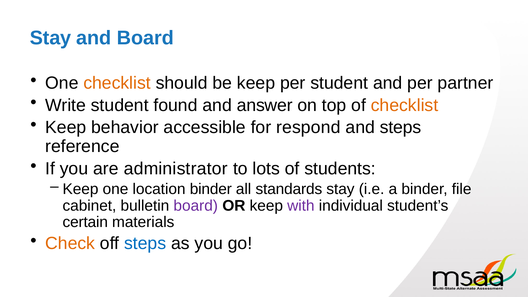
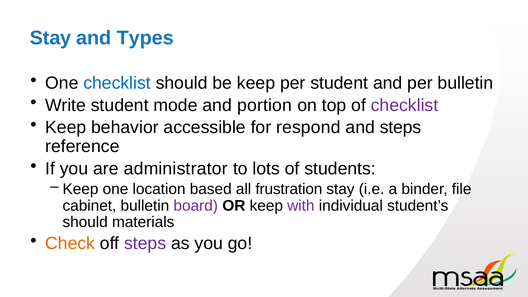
and Board: Board -> Types (145, 38)
checklist colour: orange -> blue (117, 83)
per partner: partner -> bulletin (465, 83)
found: found -> mode (176, 105)
answer: answer -> portion (265, 105)
checklist colour: orange -> purple (405, 105)
location binder: binder -> based (211, 189)
standards: standards -> frustration (289, 189)
certain: certain -> should (85, 222)
steps colour: blue -> purple (145, 244)
